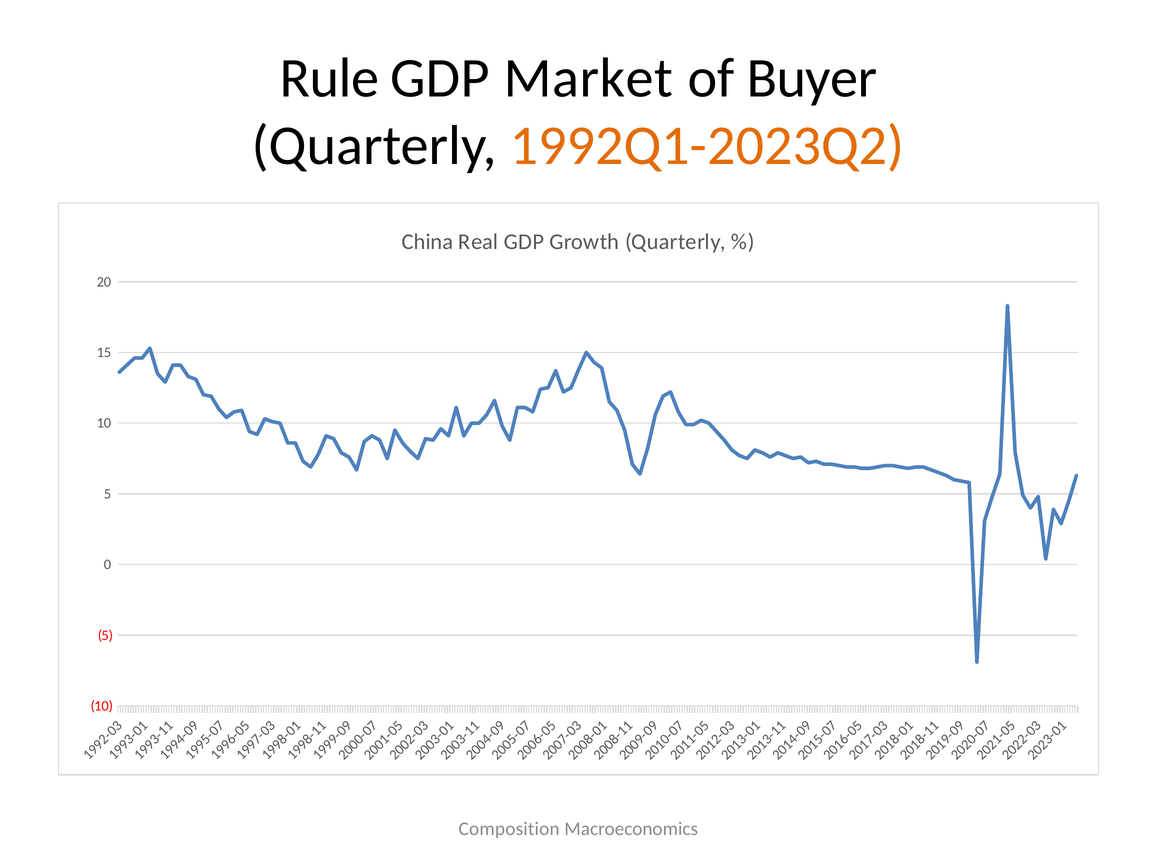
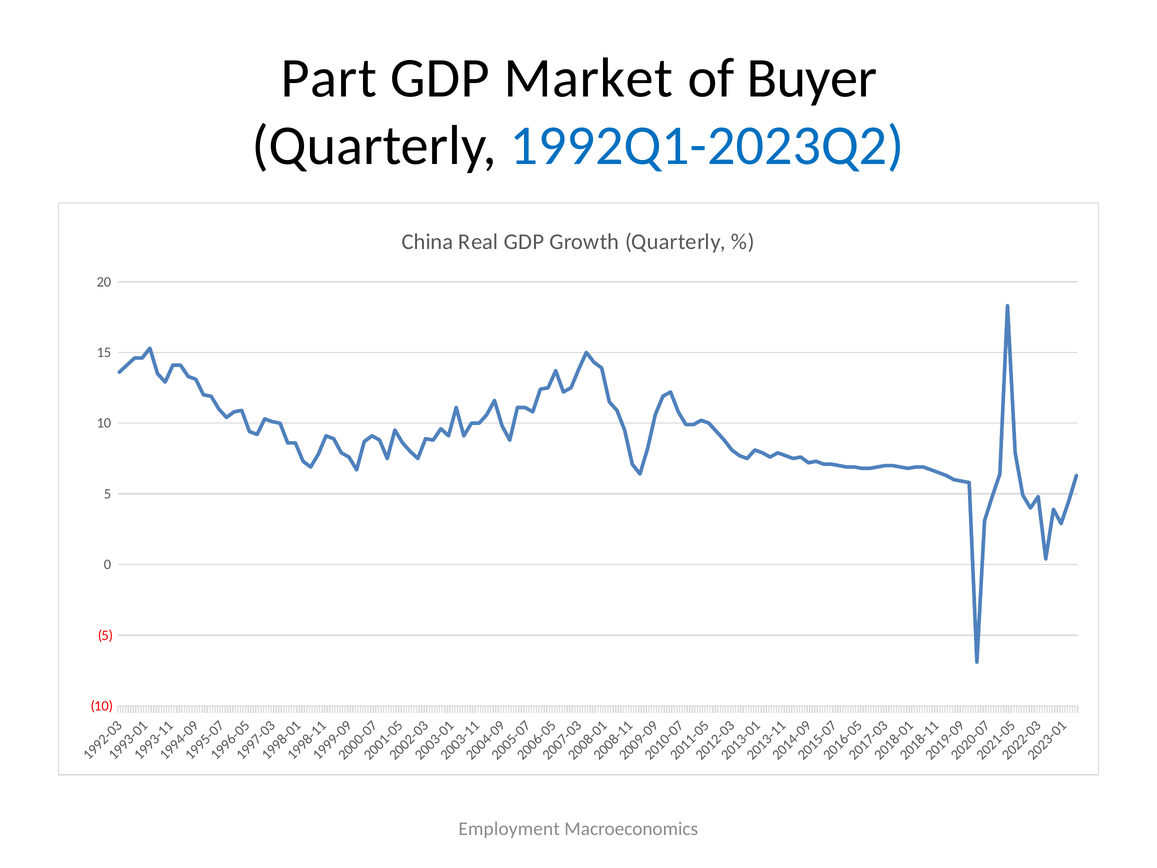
Rule: Rule -> Part (329, 78)
1992Q1-2023Q2 colour: orange -> blue (707, 146)
Composition: Composition -> Employment (509, 829)
